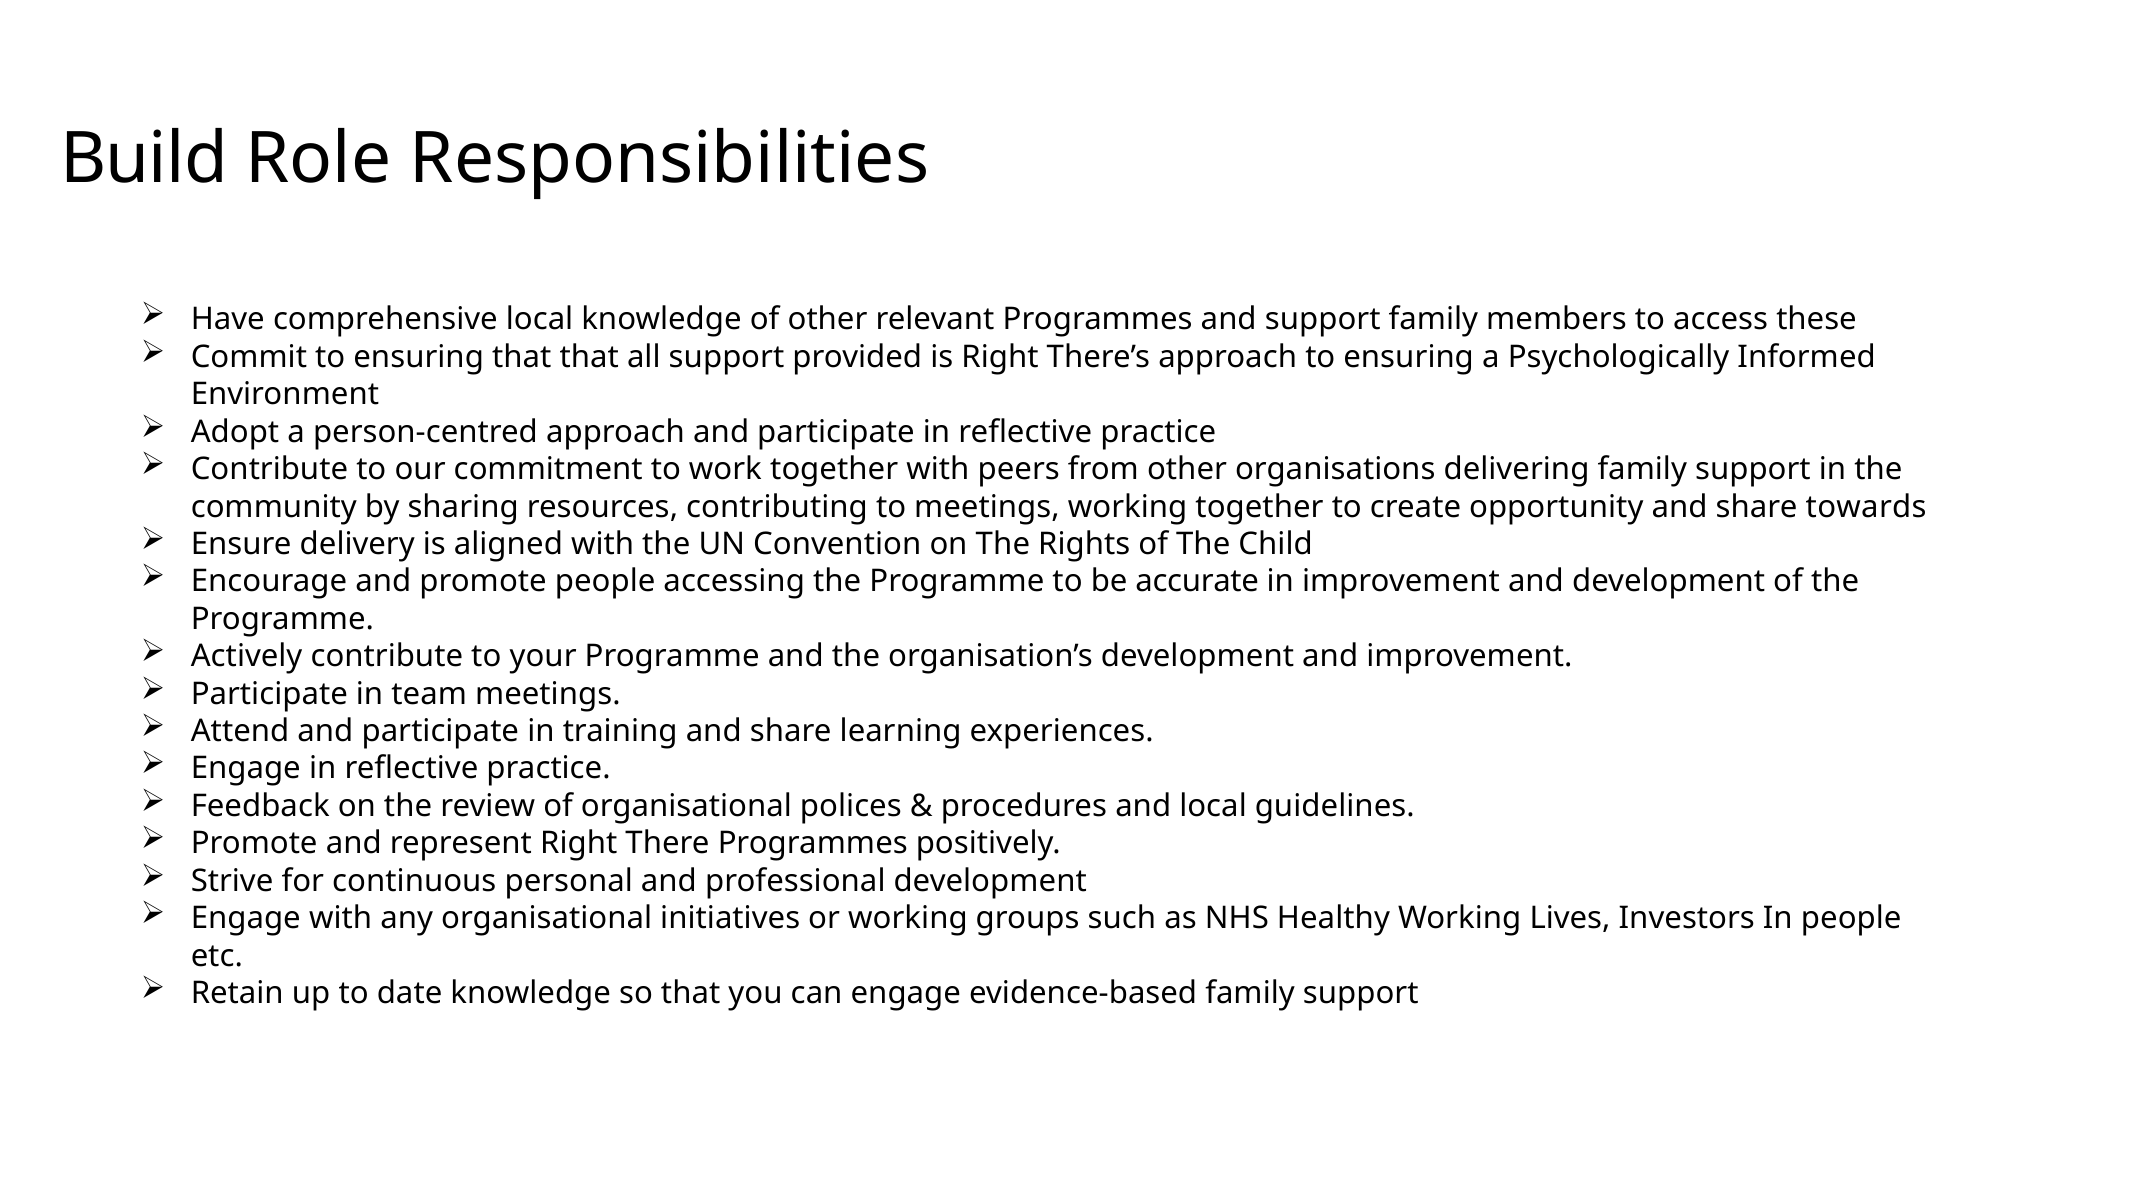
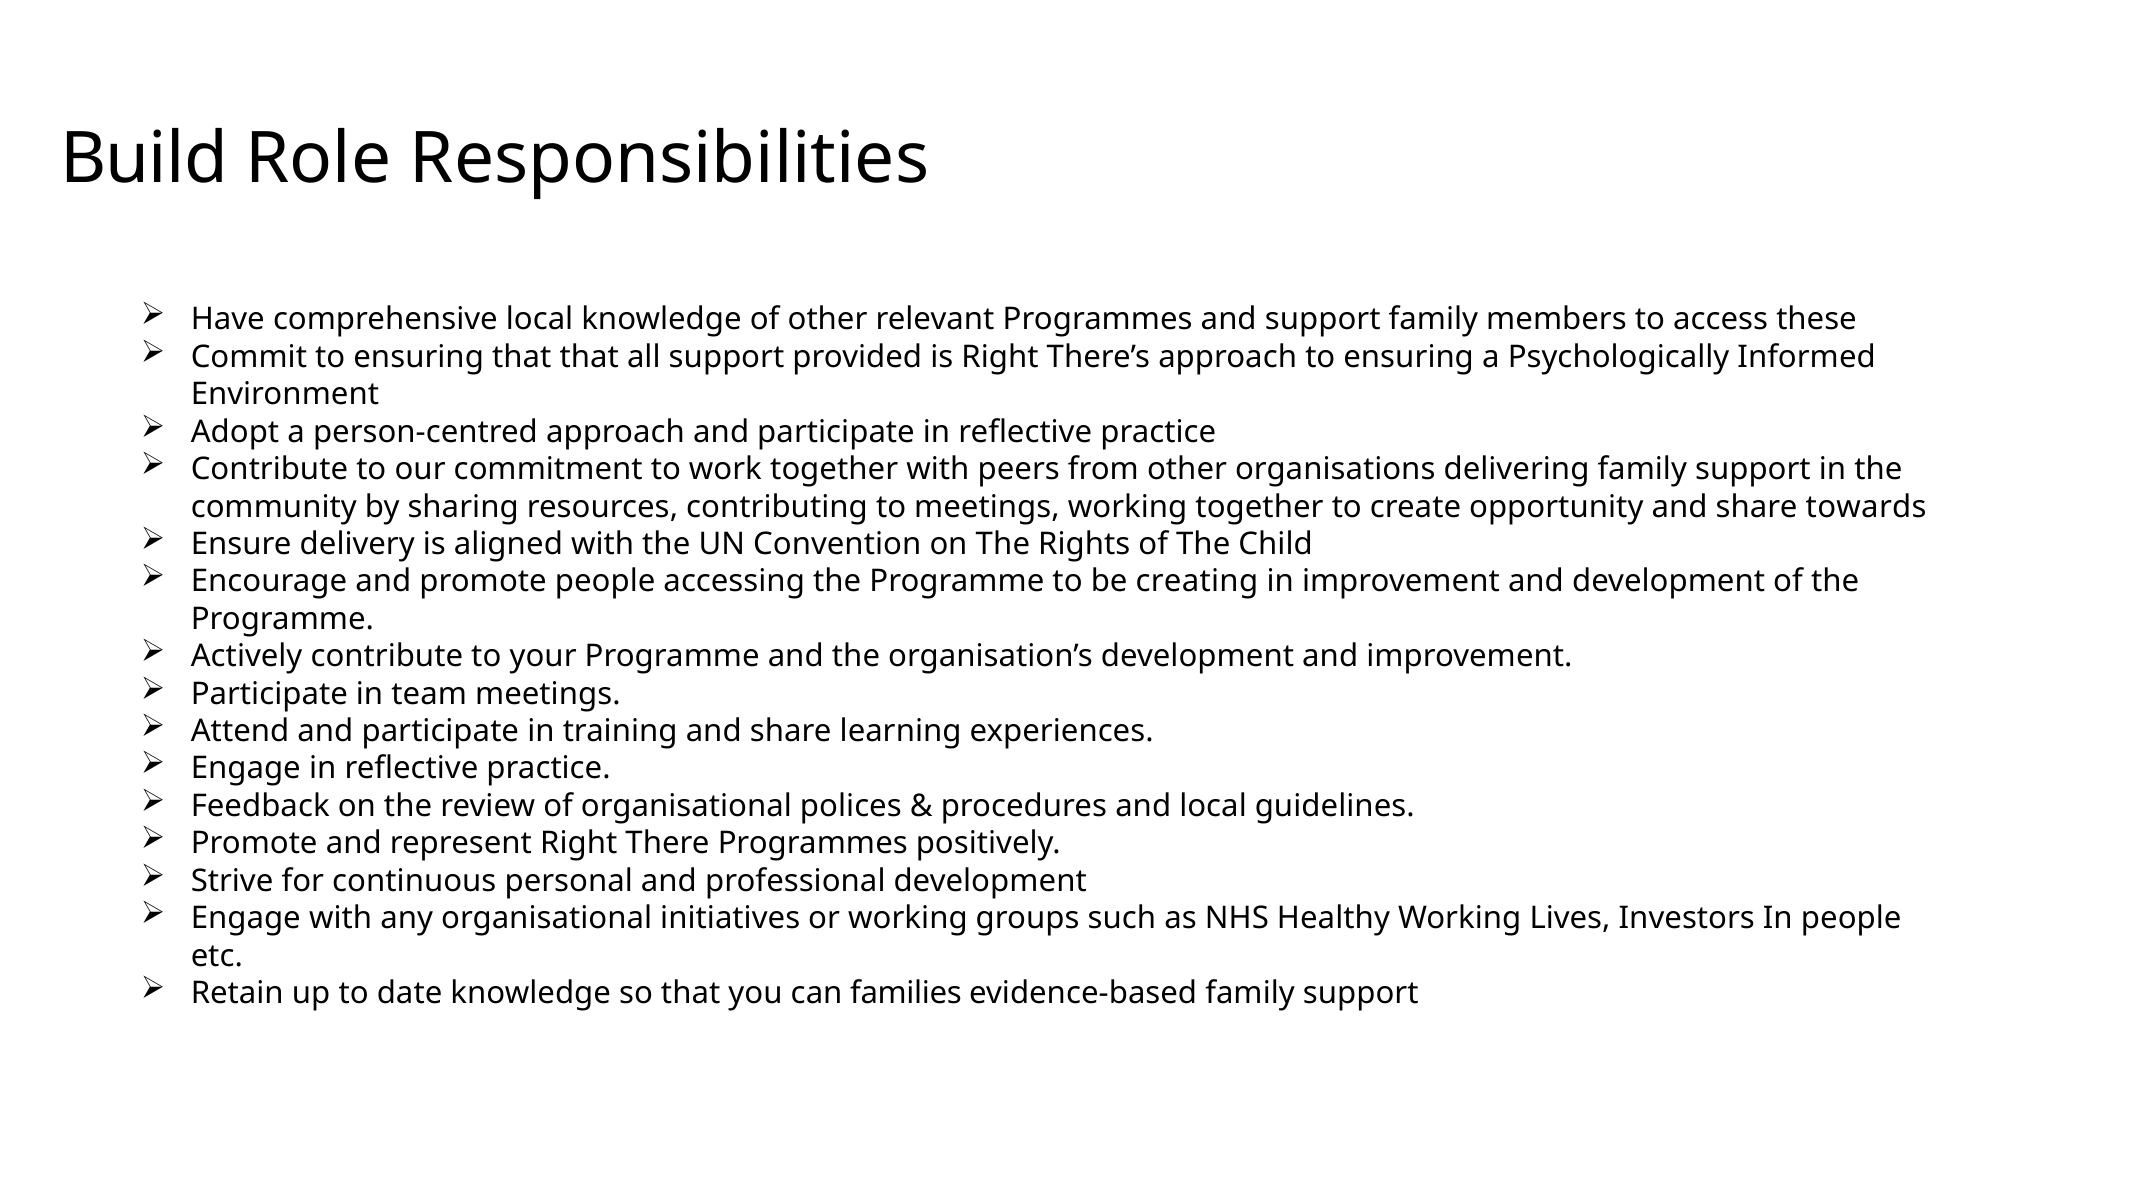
accurate: accurate -> creating (1197, 581)
can engage: engage -> families (906, 993)
